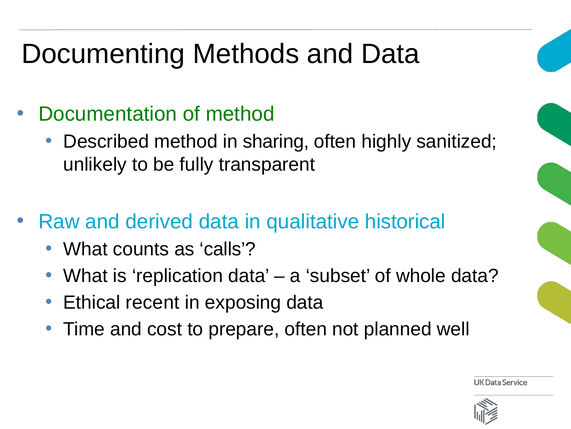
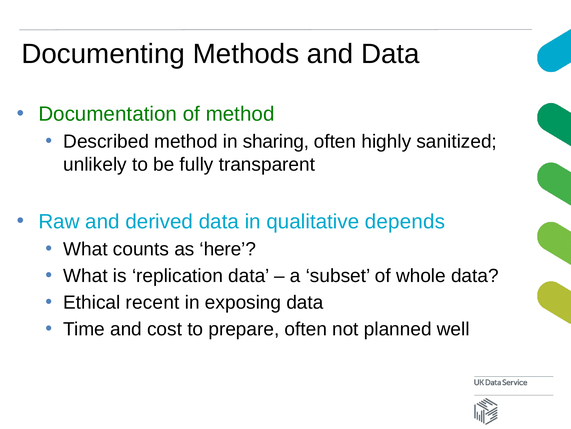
historical: historical -> depends (405, 221)
calls: calls -> here (228, 249)
